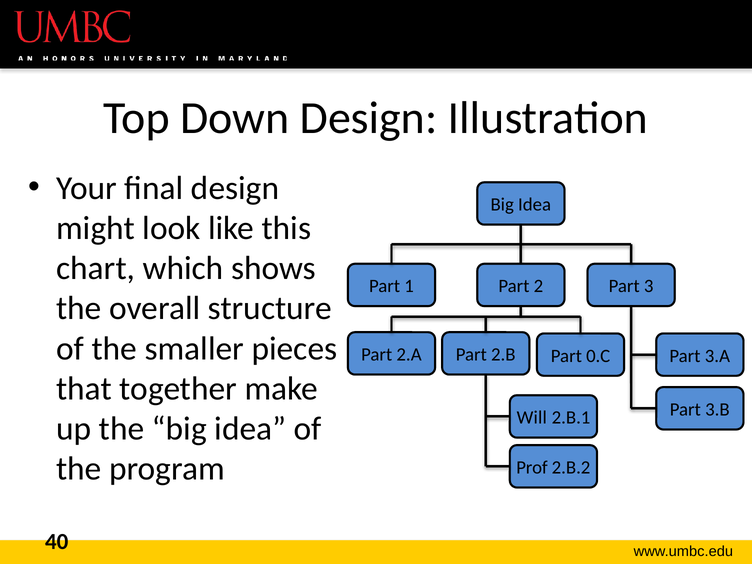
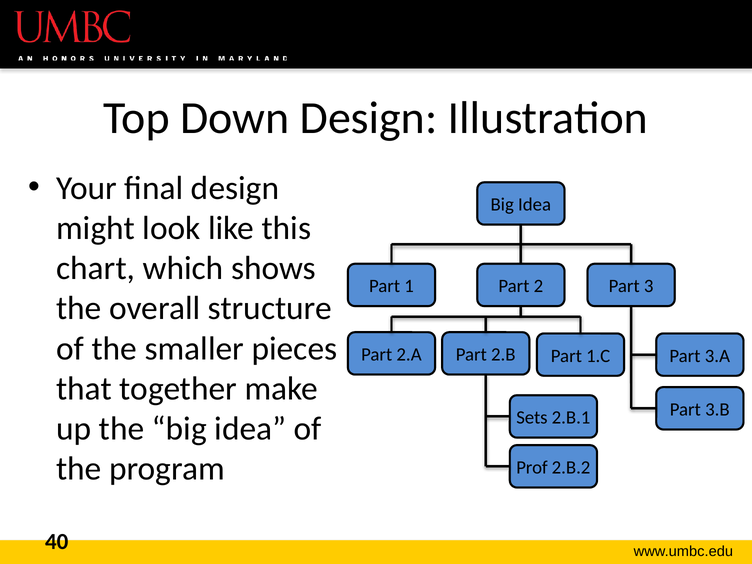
0.C: 0.C -> 1.C (598, 356)
Will: Will -> Sets (532, 418)
